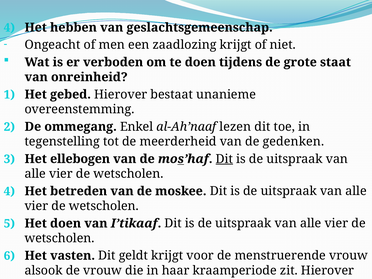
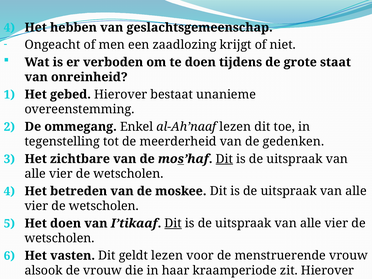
ellebogen: ellebogen -> zichtbare (80, 159)
Dit underline: none -> present (173, 223)
geldt krijgt: krijgt -> lezen (167, 256)
